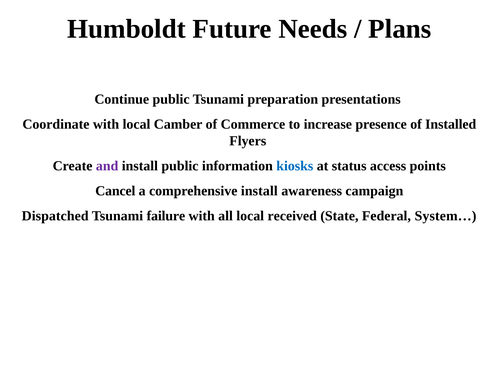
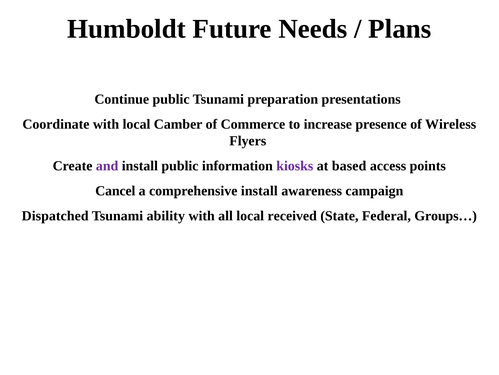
Installed: Installed -> Wireless (451, 124)
kiosks colour: blue -> purple (295, 166)
status: status -> based (349, 166)
failure: failure -> ability (166, 216)
System…: System… -> Groups… (446, 216)
